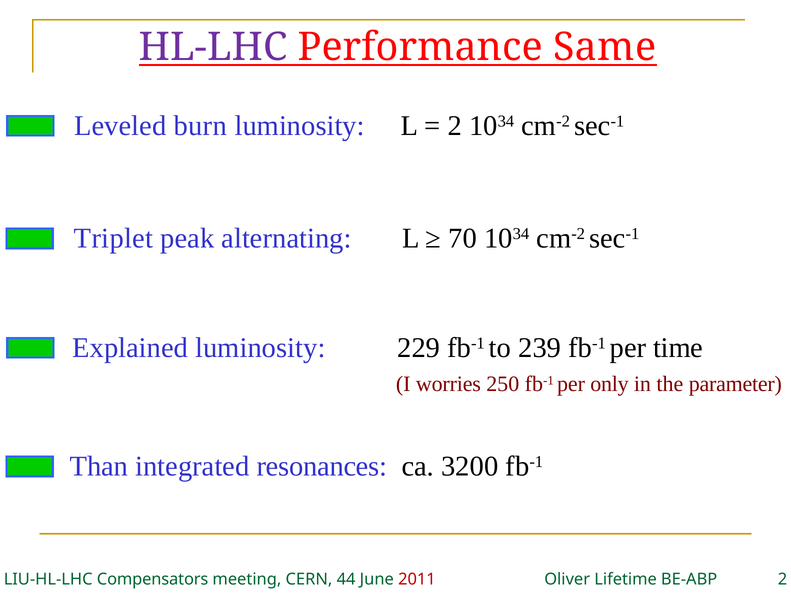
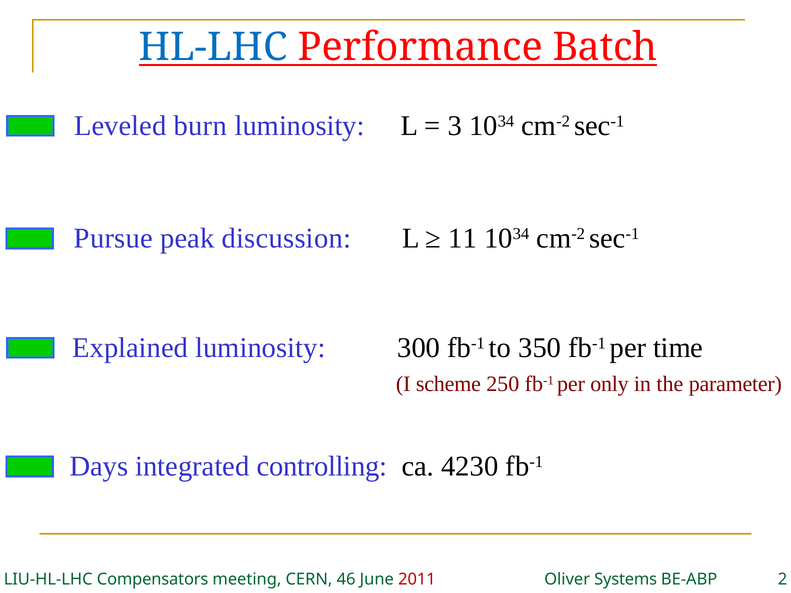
HL-LHC colour: purple -> blue (213, 47)
Same: Same -> Batch (605, 47)
2: 2 -> 3 (455, 126)
Triplet: Triplet -> Pursue (113, 239)
alternating: alternating -> discussion (286, 239)
70: 70 -> 11 (463, 239)
229: 229 -> 300 (419, 348)
239: 239 -> 350 (540, 348)
worries: worries -> scheme (448, 384)
Than: Than -> Days (99, 467)
resonances: resonances -> controlling (322, 467)
3200: 3200 -> 4230 (470, 467)
Lifetime: Lifetime -> Systems (626, 579)
44: 44 -> 46 (346, 580)
